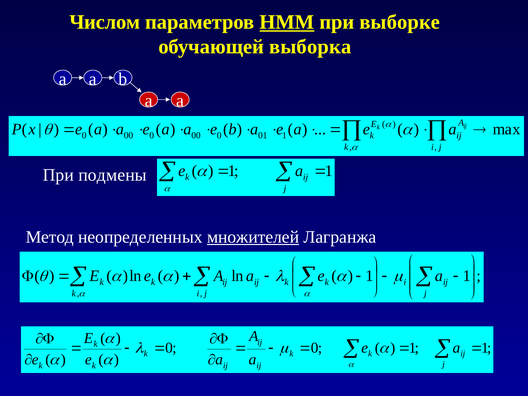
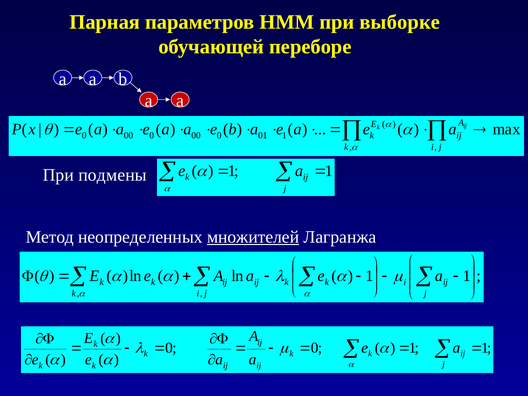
Числом: Числом -> Парная (105, 22)
HMM underline: present -> none (287, 22)
выборка: выборка -> переборе (310, 47)
